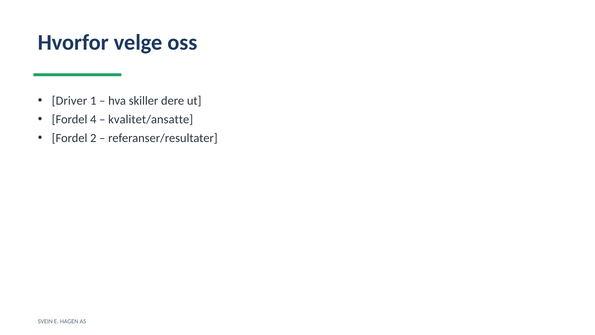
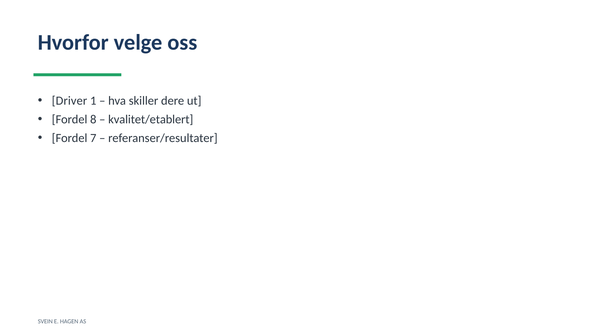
4: 4 -> 8 (93, 119)
kvalitet/ansatte: kvalitet/ansatte -> kvalitet/etablert (151, 119)
2: 2 -> 7 (93, 138)
